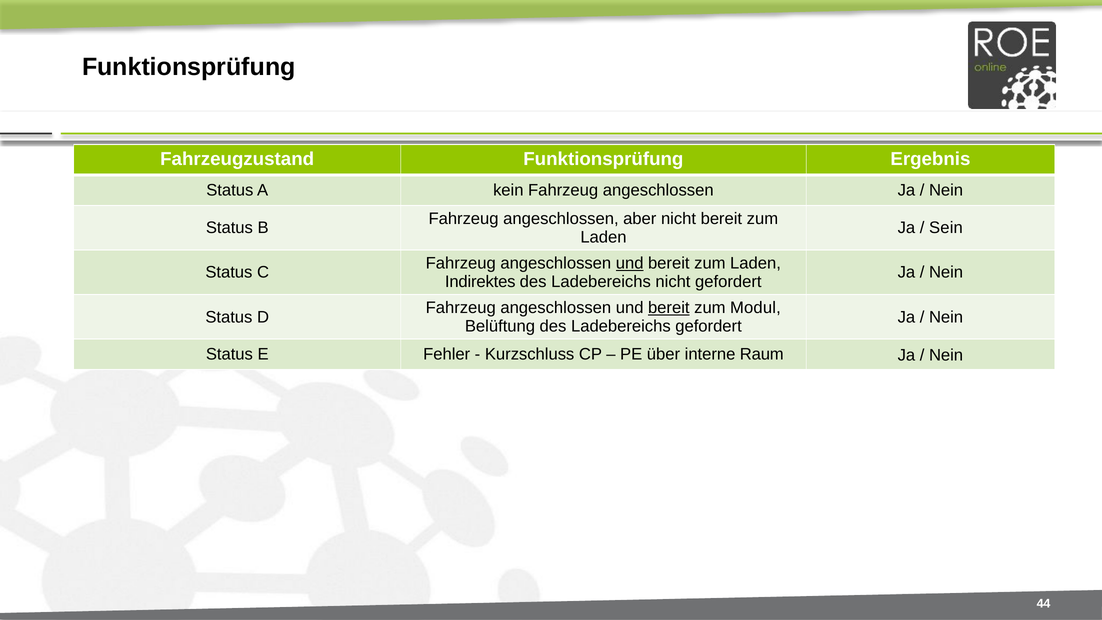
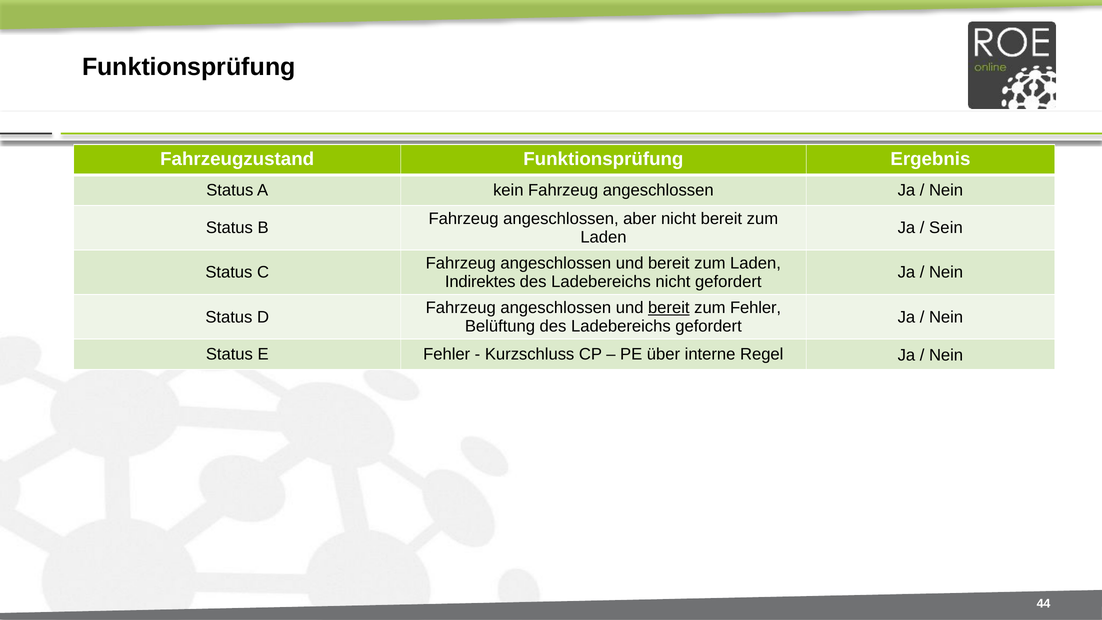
und underline: present -> none (630, 263)
zum Modul: Modul -> Fehler (756, 308)
Raum: Raum -> Regel (762, 354)
